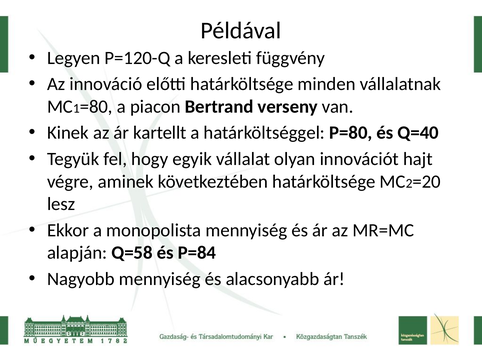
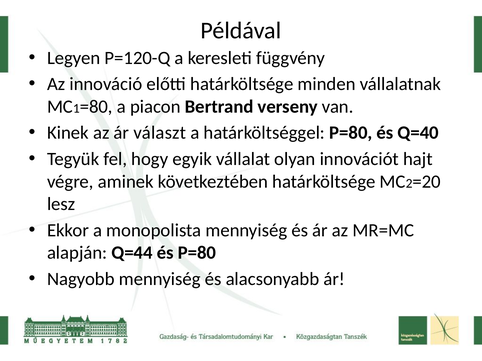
kartellt: kartellt -> választ (160, 133)
Q=58: Q=58 -> Q=44 (132, 253)
és P=84: P=84 -> P=80 (197, 253)
